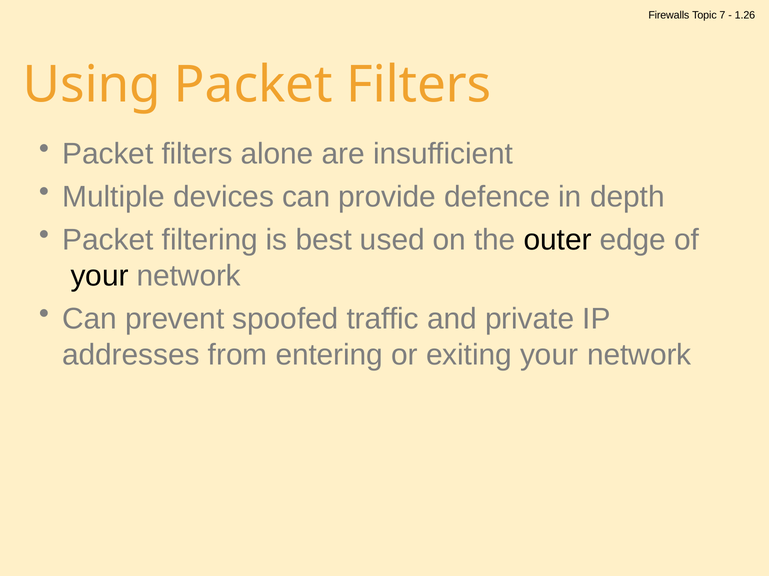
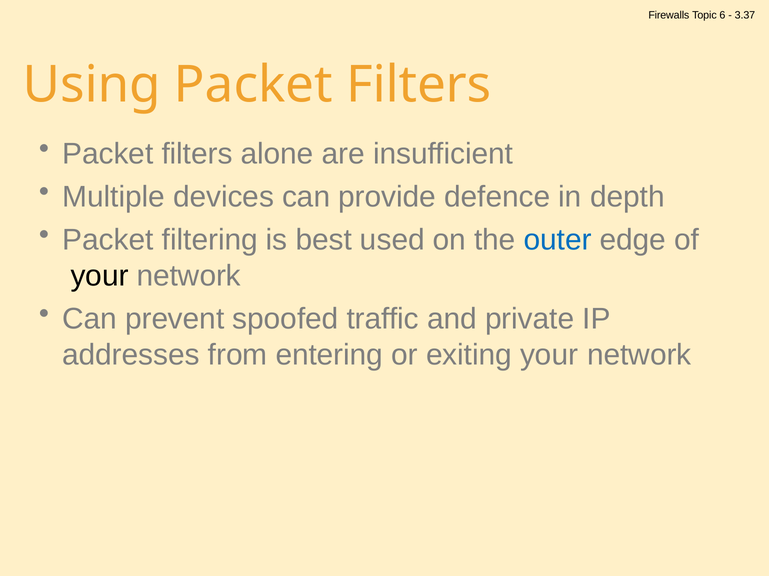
7: 7 -> 6 (722, 15)
1.26: 1.26 -> 3.37 (745, 15)
outer colour: black -> blue (558, 240)
